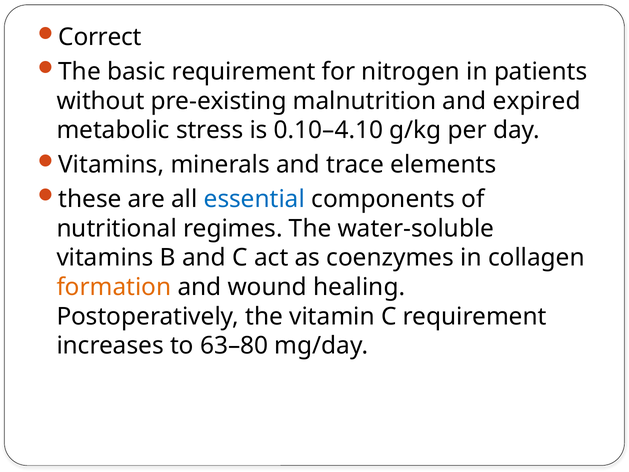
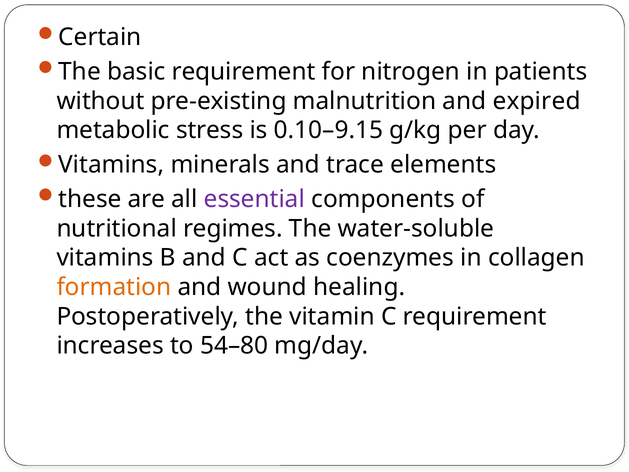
Correct: Correct -> Certain (100, 37)
0.10–4.10: 0.10–4.10 -> 0.10–9.15 (328, 130)
essential colour: blue -> purple (254, 199)
63–80: 63–80 -> 54–80 (234, 346)
